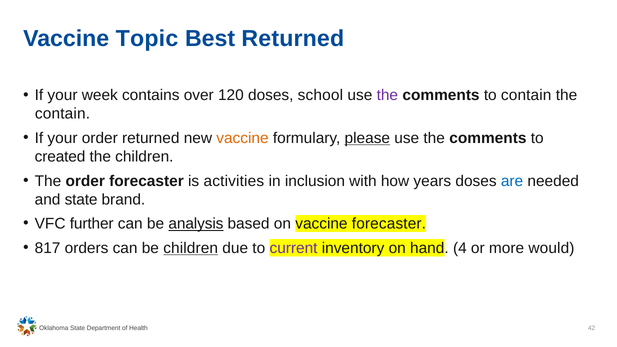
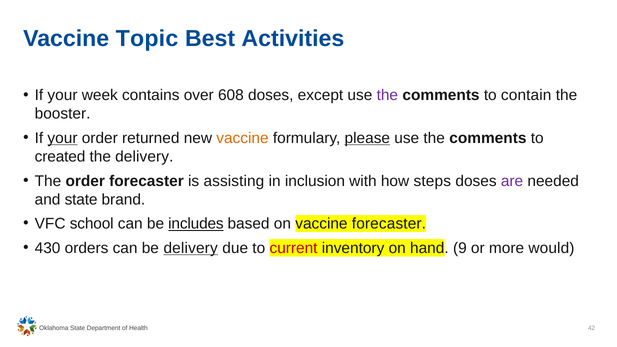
Best Returned: Returned -> Activities (293, 39)
120: 120 -> 608 (231, 95)
school: school -> except (320, 95)
contain: contain -> booster (63, 114)
your underline: none -> present (63, 138)
the children: children -> delivery (144, 157)
activities: activities -> assisting (234, 181)
years: years -> steps (432, 181)
are colour: blue -> purple (512, 181)
further: further -> school (92, 224)
analysis: analysis -> includes (196, 224)
817: 817 -> 430 (48, 248)
be children: children -> delivery (191, 248)
current colour: purple -> red (294, 248)
4: 4 -> 9 (460, 248)
